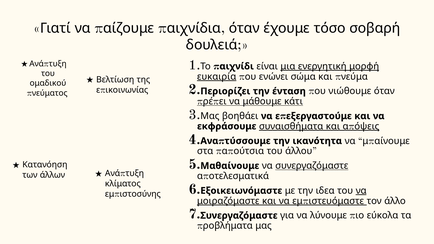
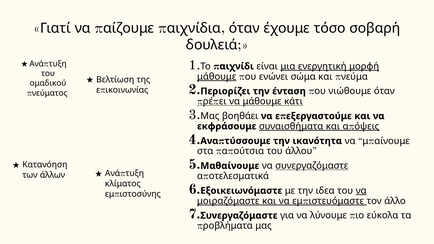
ευκαιρία: ευκαιρία -> μάθουμε (217, 77)
